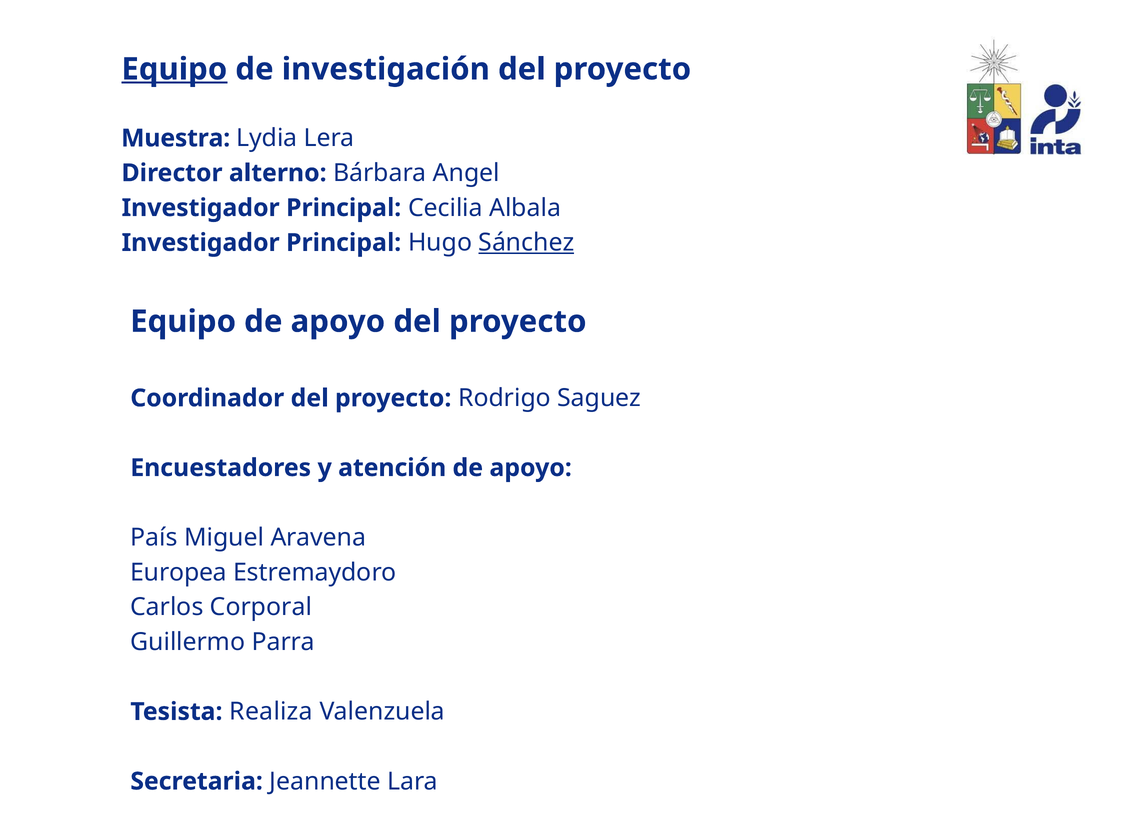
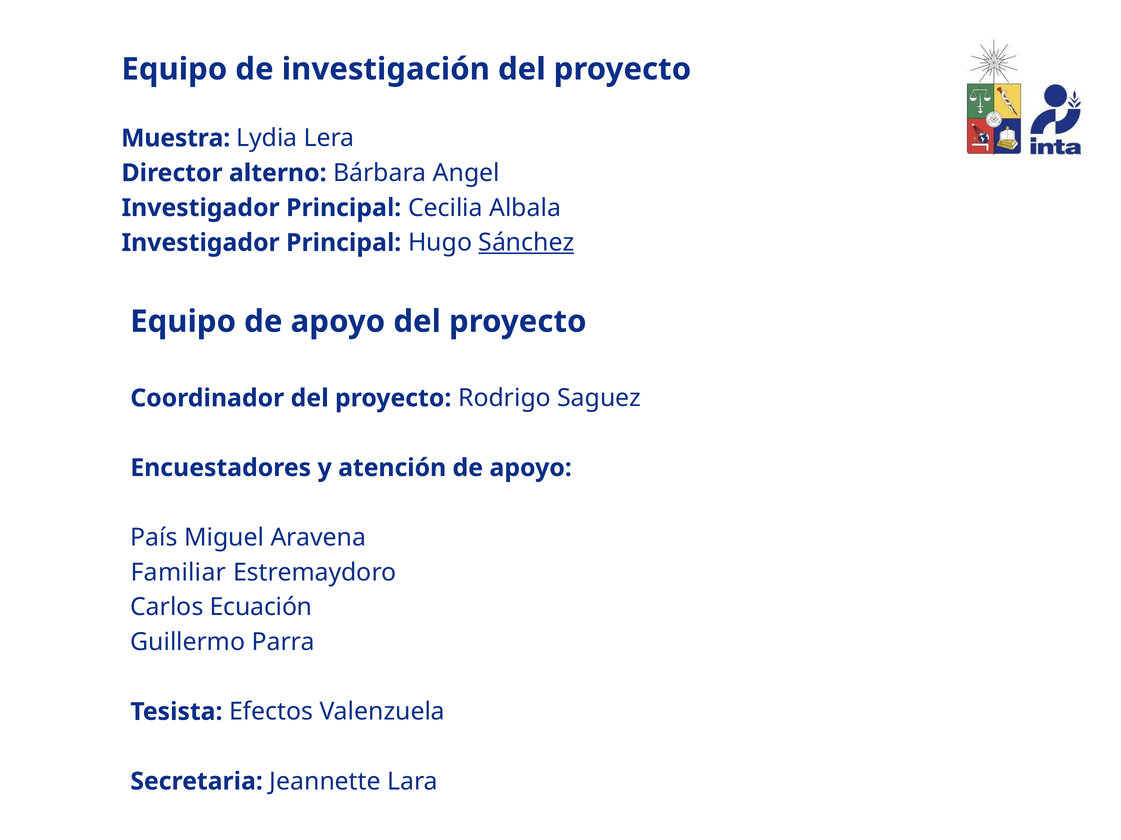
Equipo underline: present -> none (174, 69)
Europea: Europea -> Familiar (178, 573)
Corporal: Corporal -> Ecuación (261, 608)
Realiza: Realiza -> Efectos (271, 712)
